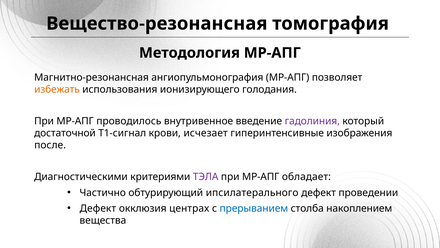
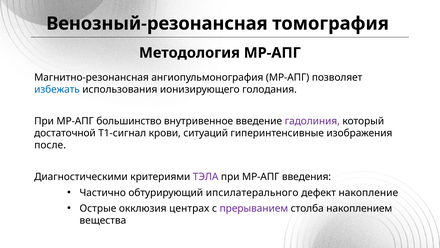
Вещество-резонансная: Вещество-резонансная -> Венозный-резонансная (157, 23)
избежать colour: orange -> blue (57, 89)
проводилось: проводилось -> большинство (129, 121)
исчезает: исчезает -> ситуаций (206, 133)
обладает: обладает -> введения (307, 177)
проведении: проведении -> накопление (368, 192)
Дефект: Дефект -> Острые (98, 208)
прерыванием colour: blue -> purple (254, 208)
